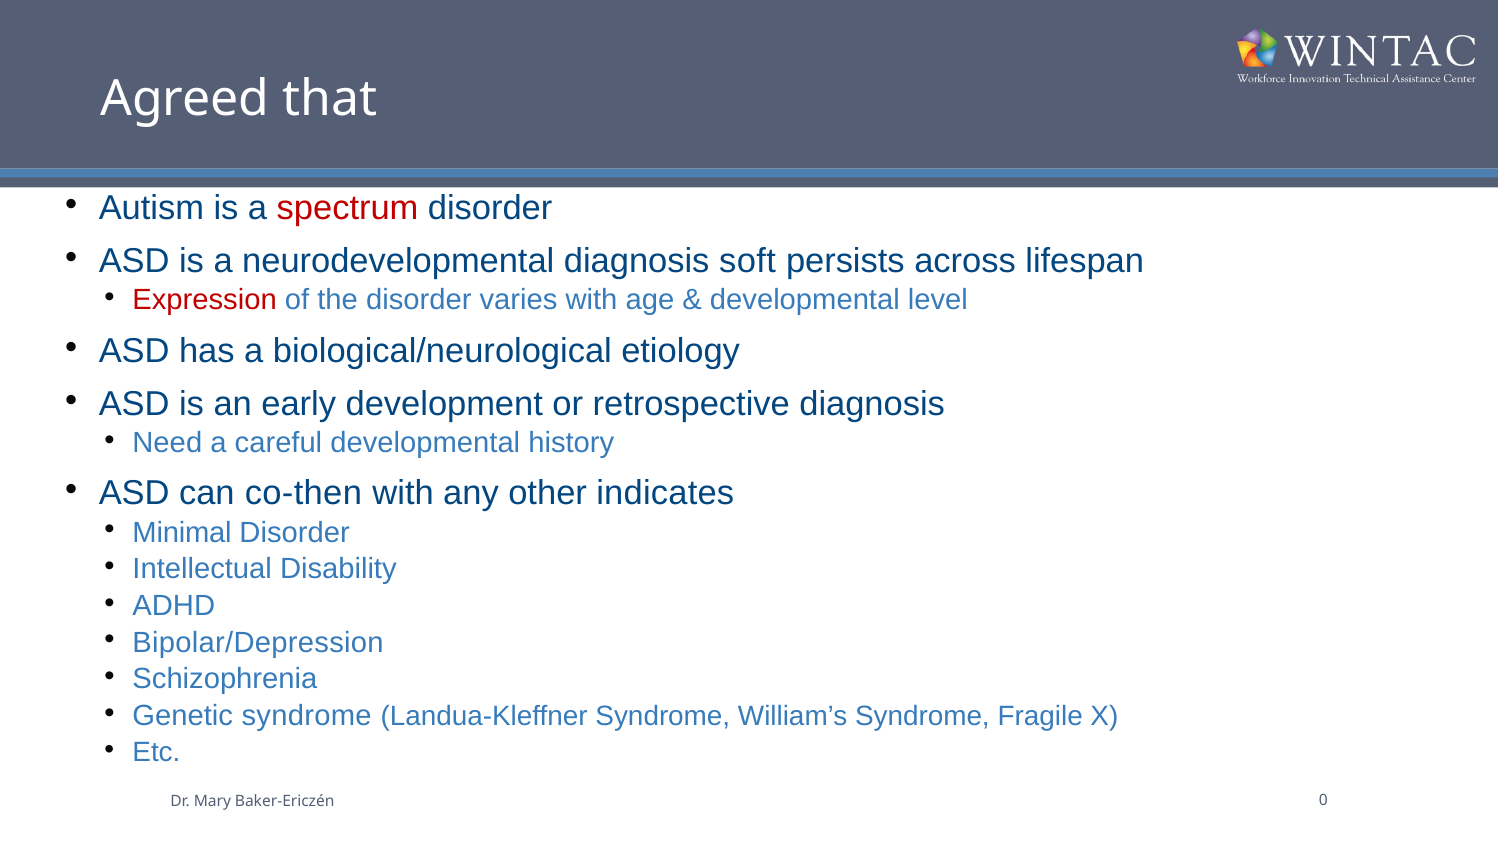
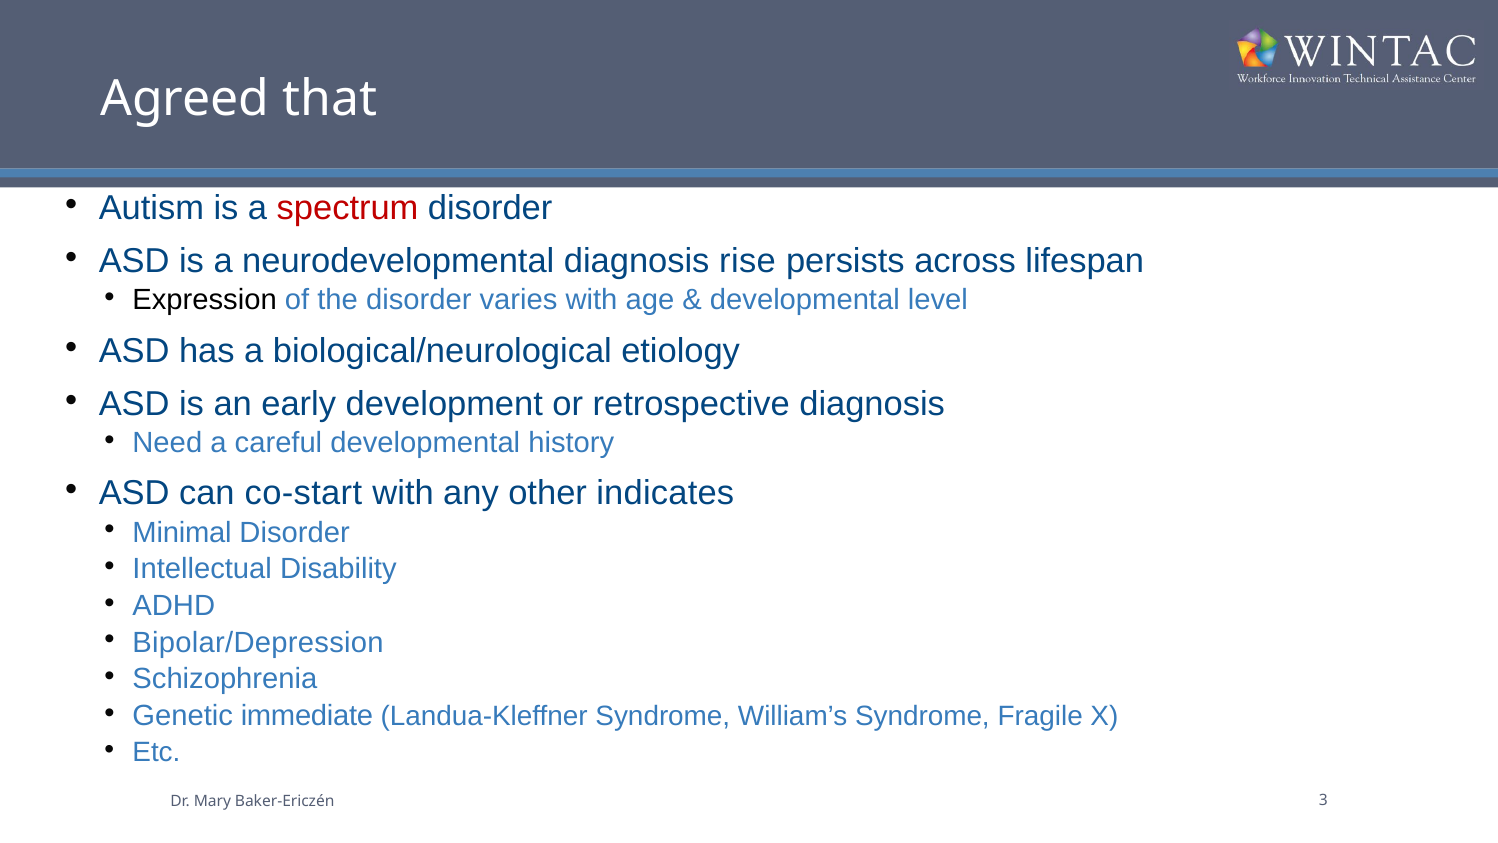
soft: soft -> rise (748, 261)
Expression colour: red -> black (205, 300)
co-then: co-then -> co-start (303, 493)
Genetic syndrome: syndrome -> immediate (307, 715)
0: 0 -> 3 (1323, 800)
